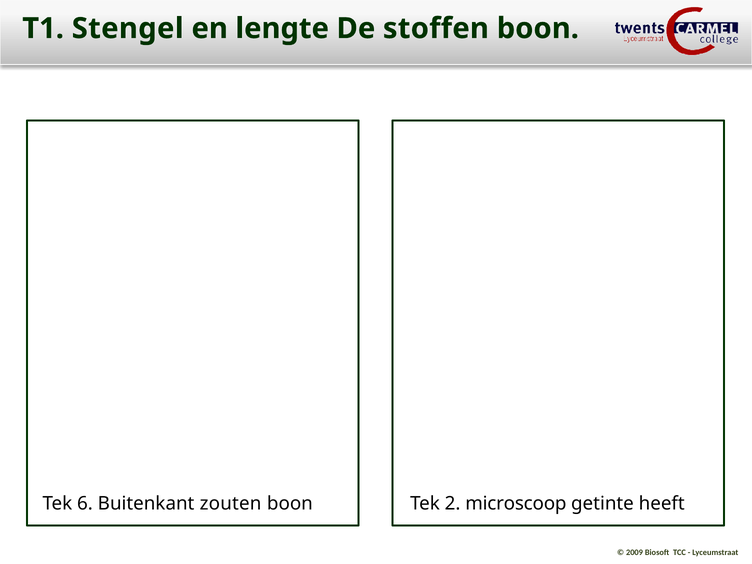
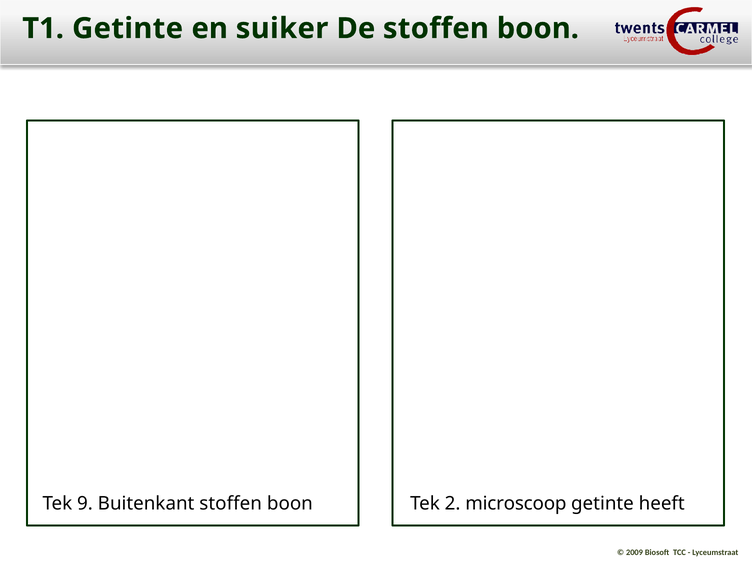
T1 Stengel: Stengel -> Getinte (128, 28)
lengte: lengte -> suiker (282, 28)
6: 6 -> 9 (85, 504)
Buitenkant zouten: zouten -> stoffen (231, 504)
